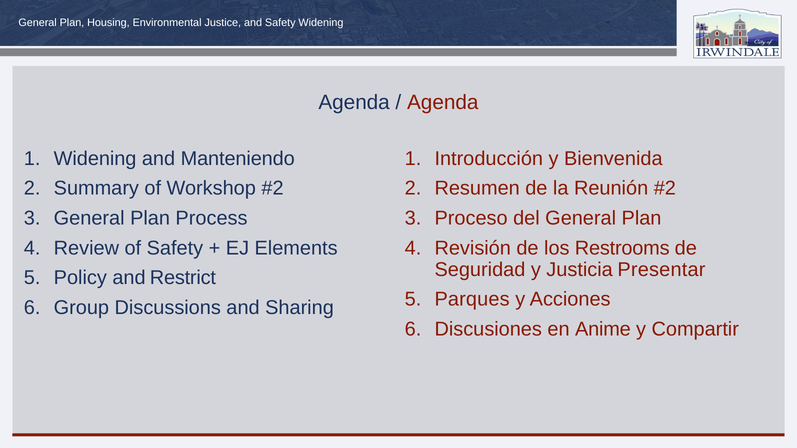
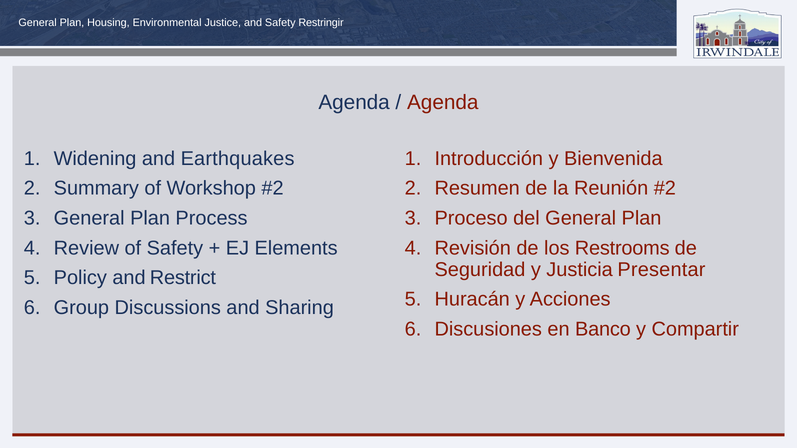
Safety Widening: Widening -> Restringir (321, 23)
Manteniendo: Manteniendo -> Earthquakes (238, 159)
Parques: Parques -> Huracán (472, 299)
Anime: Anime -> Banco (603, 329)
